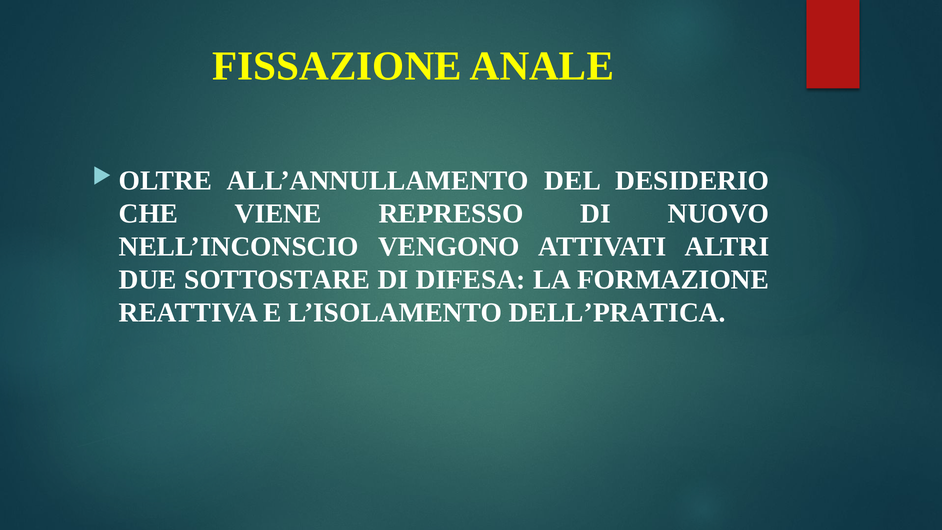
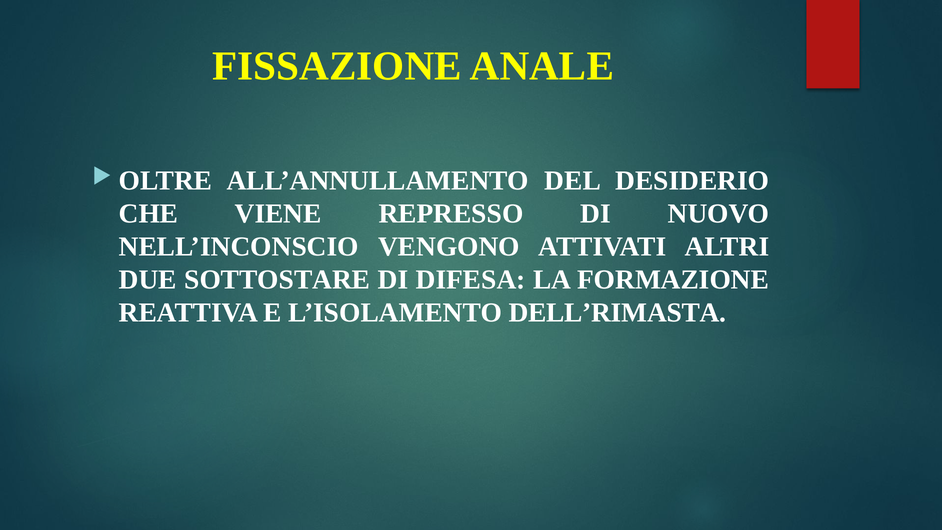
DELL’PRATICA: DELL’PRATICA -> DELL’RIMASTA (617, 313)
